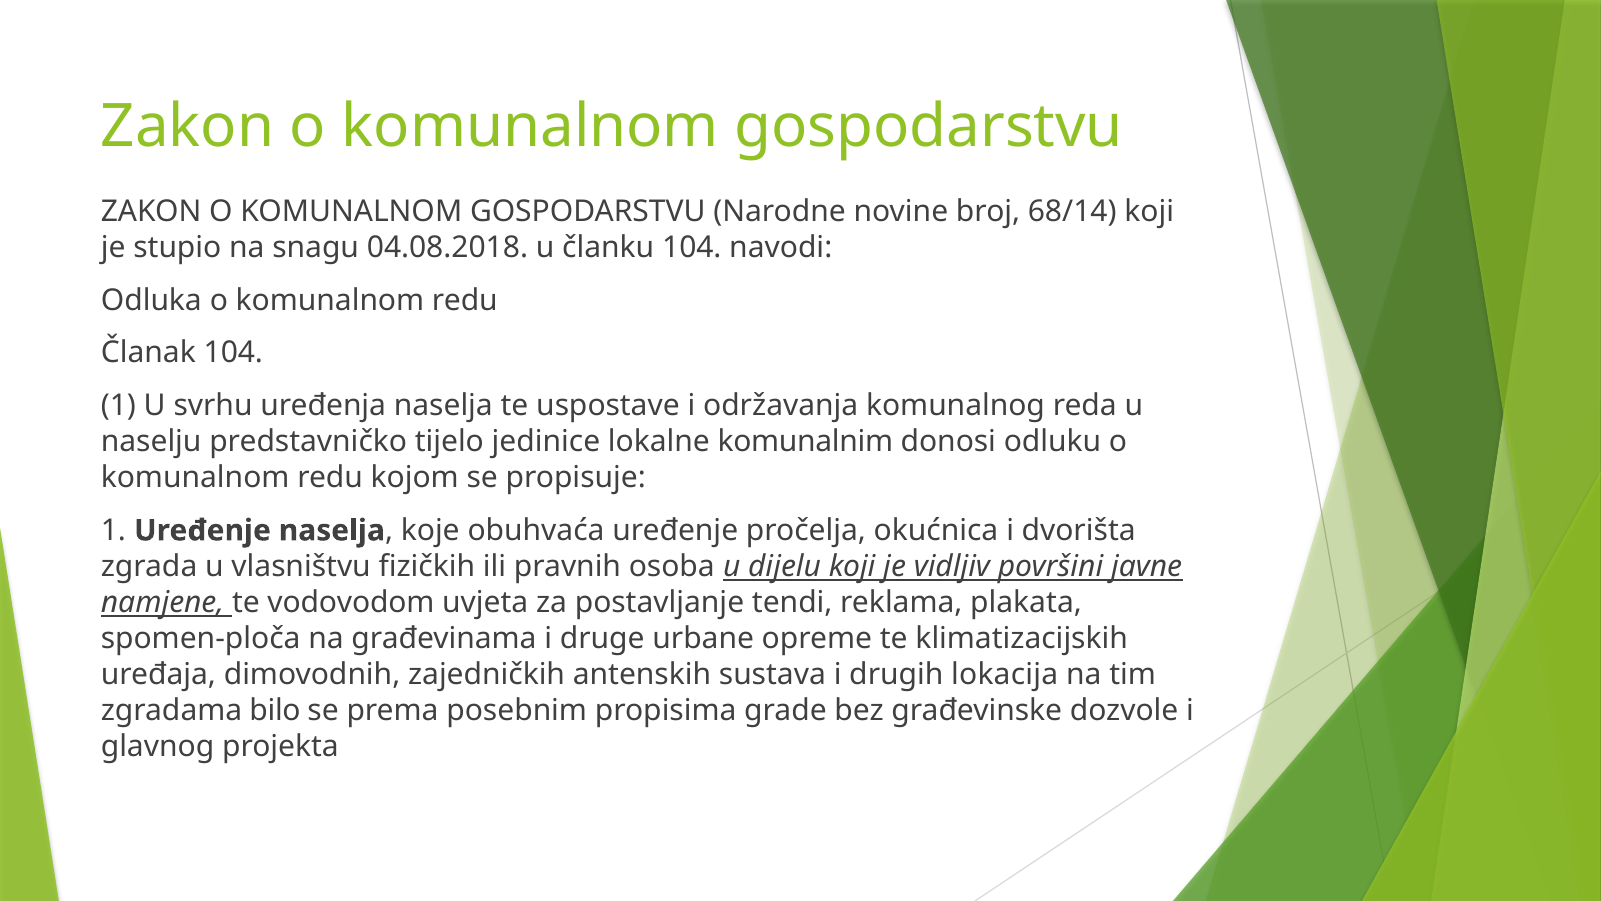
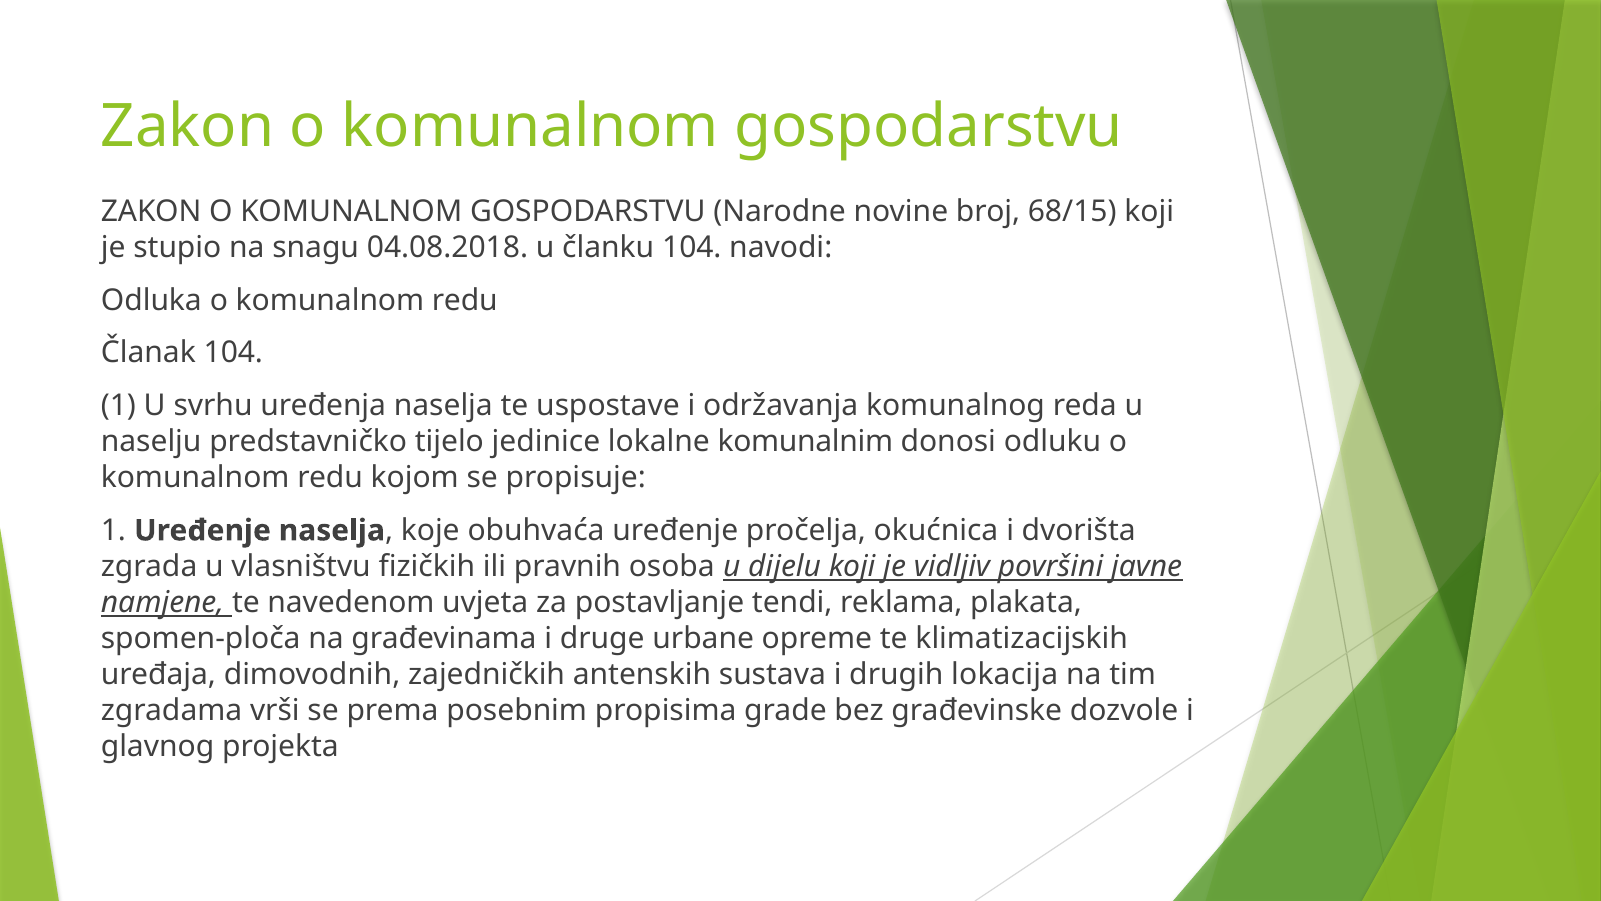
68/14: 68/14 -> 68/15 (1072, 211)
vodovodom: vodovodom -> navedenom (351, 602)
bilo: bilo -> vrši (275, 710)
